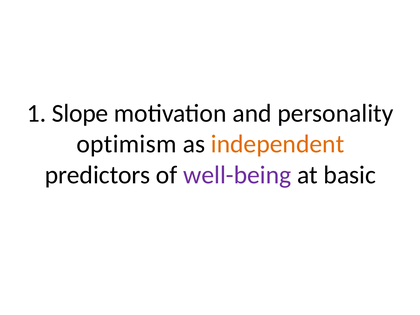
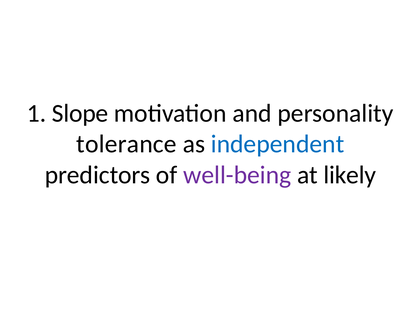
optimism: optimism -> tolerance (127, 144)
independent colour: orange -> blue (278, 144)
basic: basic -> likely (350, 175)
